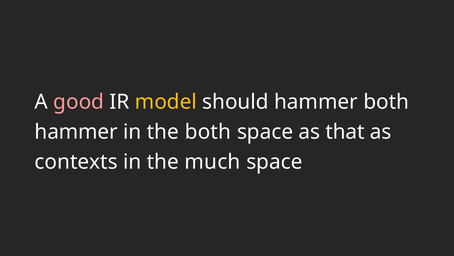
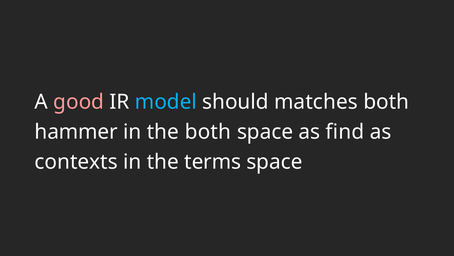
model colour: yellow -> light blue (166, 102)
should hammer: hammer -> matches (316, 102)
that: that -> find (345, 132)
much: much -> terms (213, 162)
